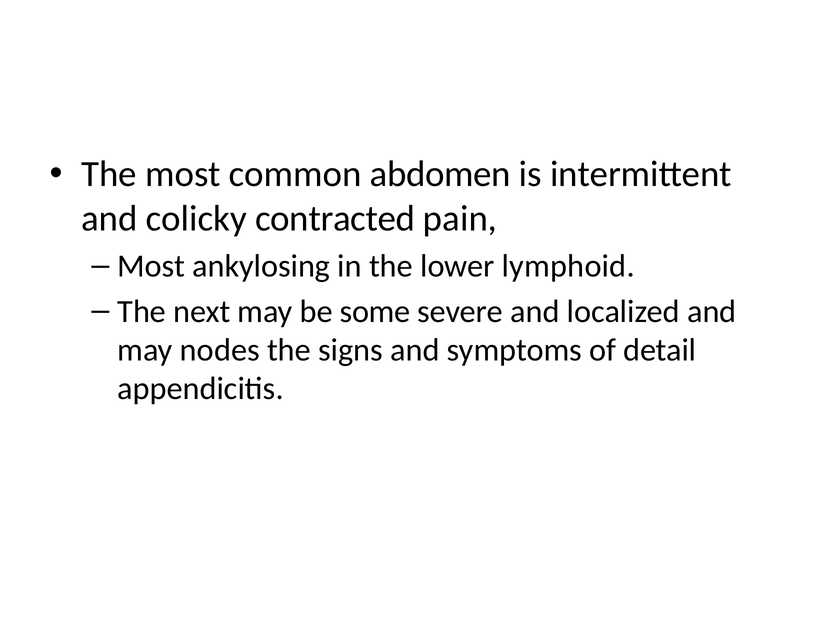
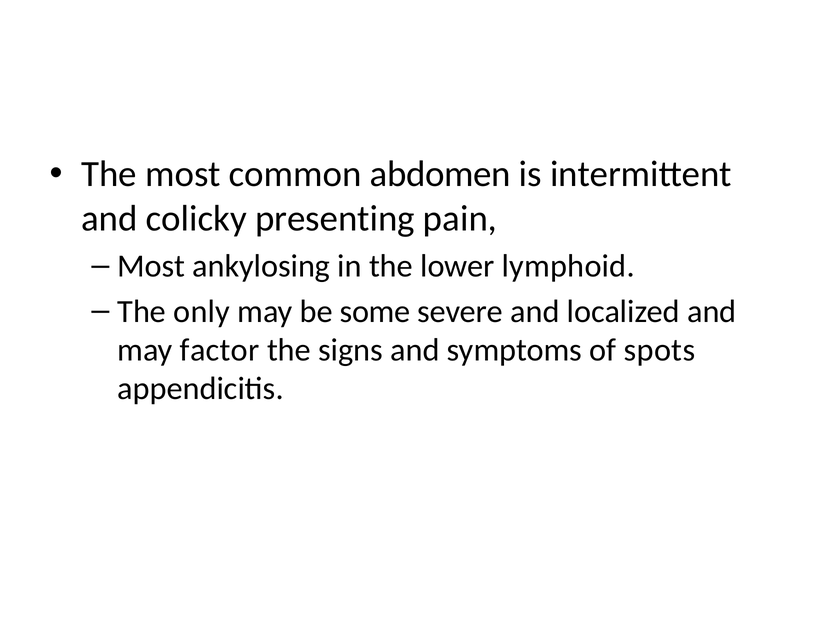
contracted: contracted -> presenting (335, 219)
next: next -> only (202, 312)
nodes: nodes -> factor (220, 350)
detail: detail -> spots (660, 350)
